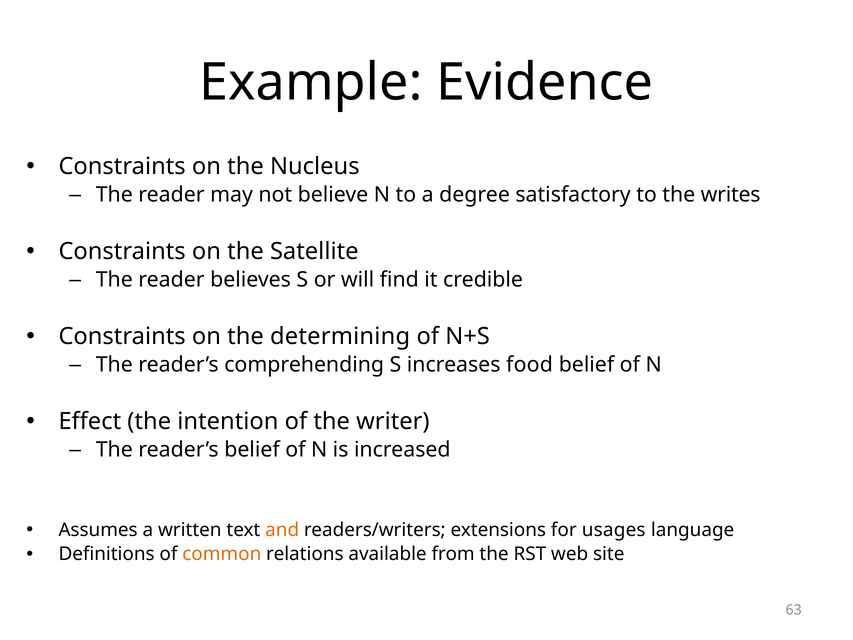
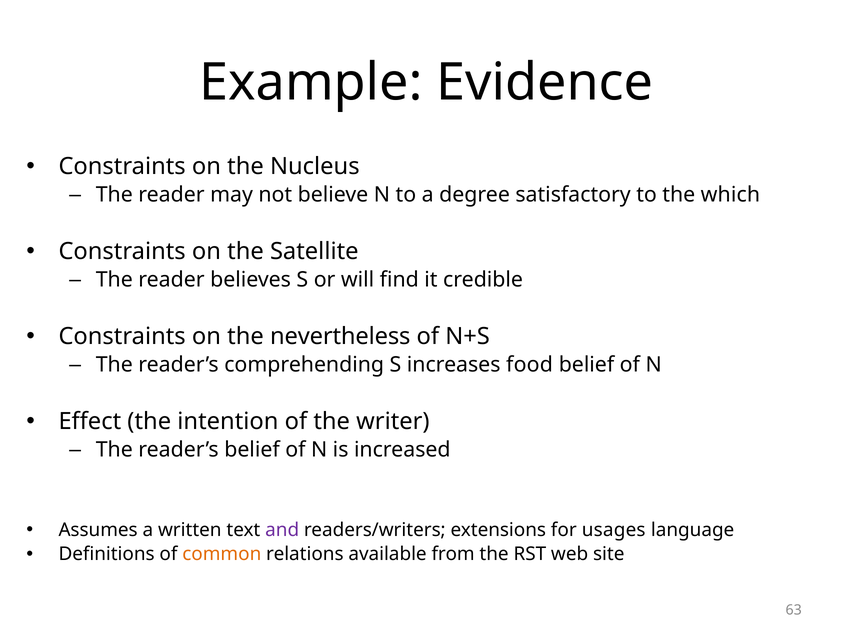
writes: writes -> which (730, 195)
determining: determining -> nevertheless (340, 336)
and colour: orange -> purple (282, 530)
